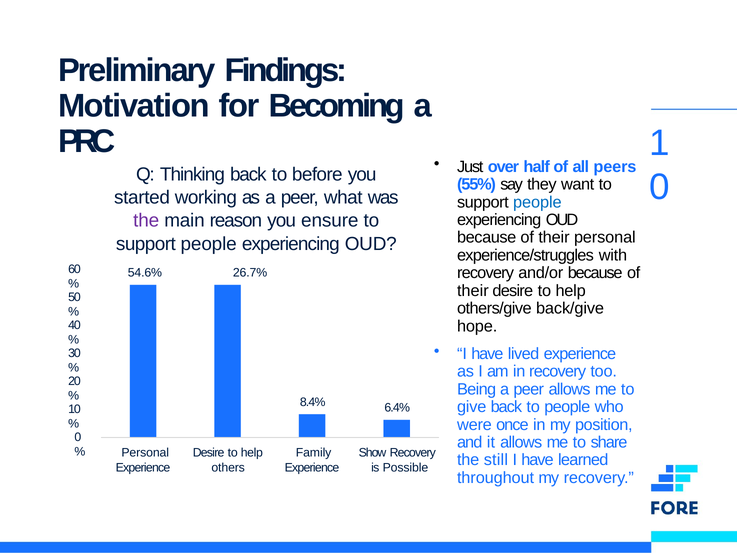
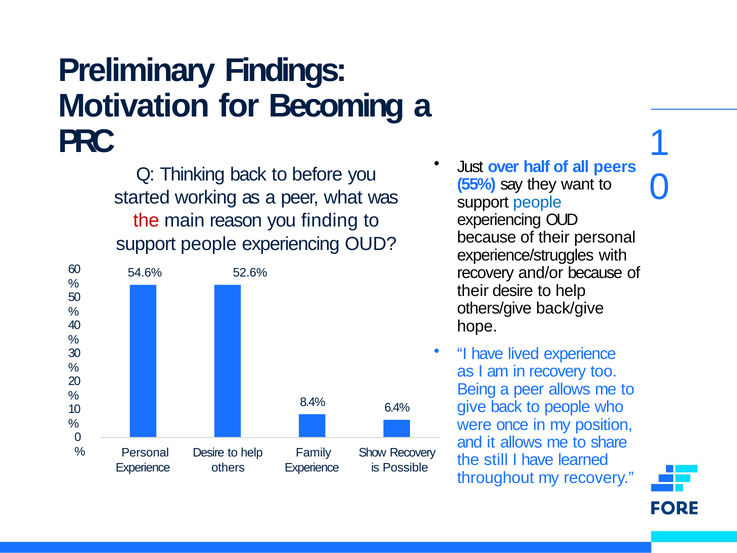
the colour: purple -> red (146, 221)
ensure: ensure -> finding (330, 221)
26.7%: 26.7% -> 52.6% (250, 272)
